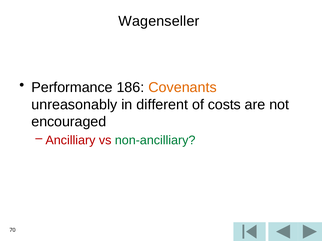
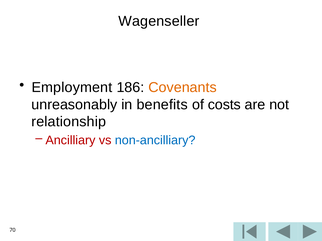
Performance: Performance -> Employment (72, 88)
different: different -> benefits (162, 105)
encouraged: encouraged -> relationship (69, 122)
non-ancilliary colour: green -> blue (155, 140)
